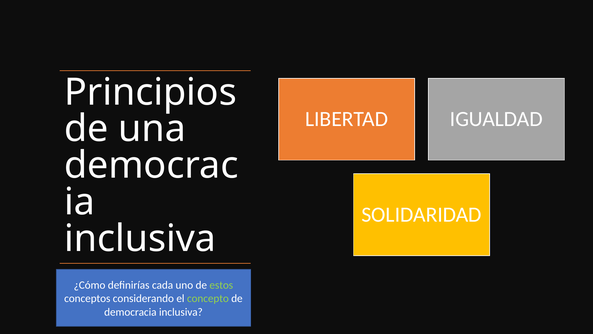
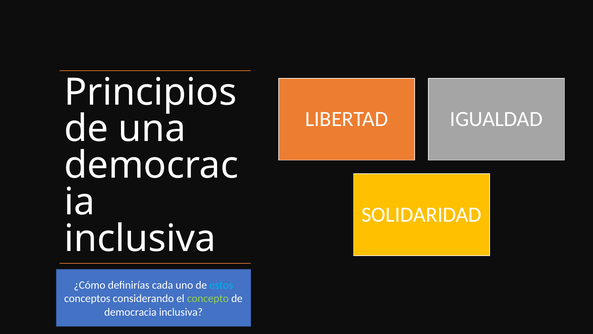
estos colour: light green -> light blue (221, 285)
